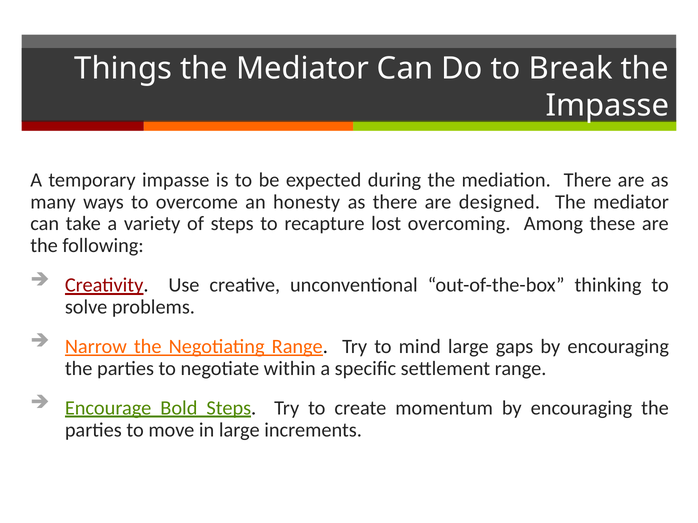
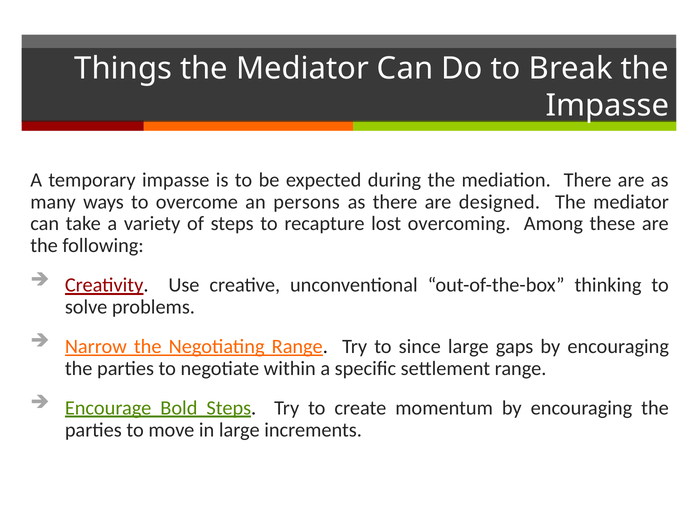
honesty: honesty -> persons (307, 202)
mind: mind -> since (420, 347)
